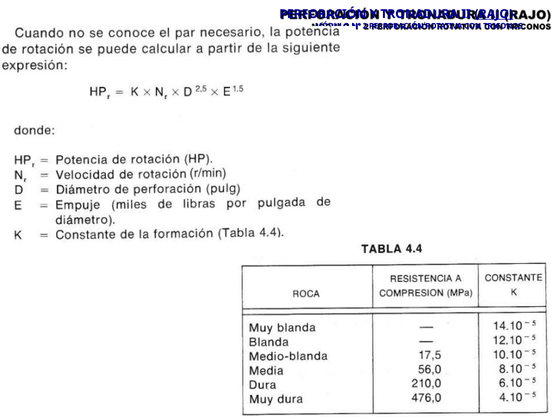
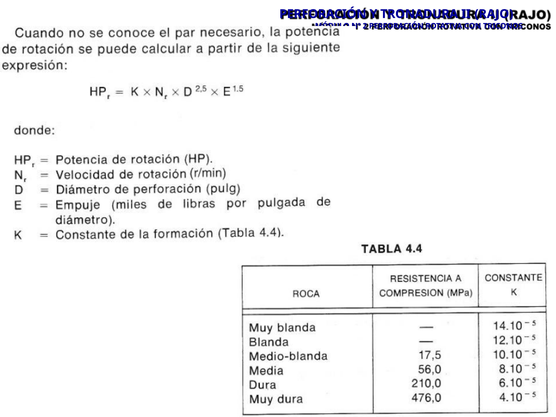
RAJO underline: present -> none (494, 14)
